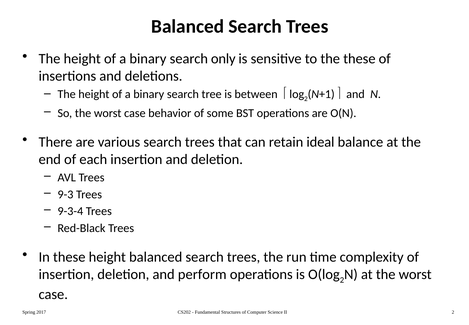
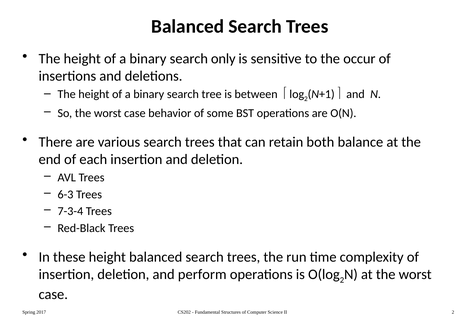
the these: these -> occur (359, 59)
ideal: ideal -> both (320, 142)
9-3: 9-3 -> 6-3 (65, 194)
9-3-4: 9-3-4 -> 7-3-4 (70, 211)
